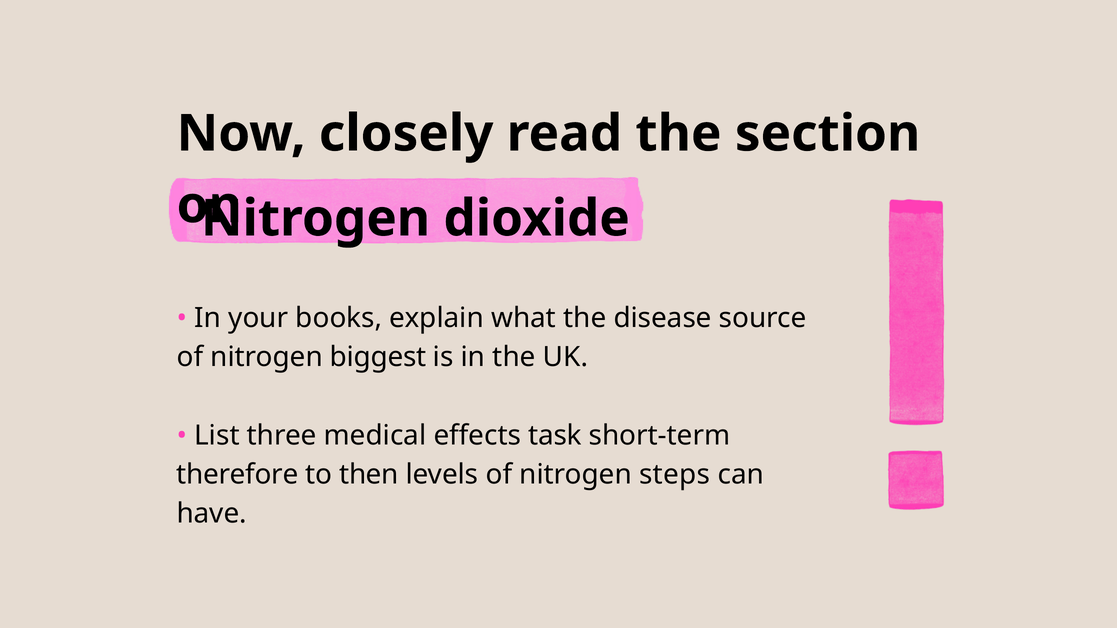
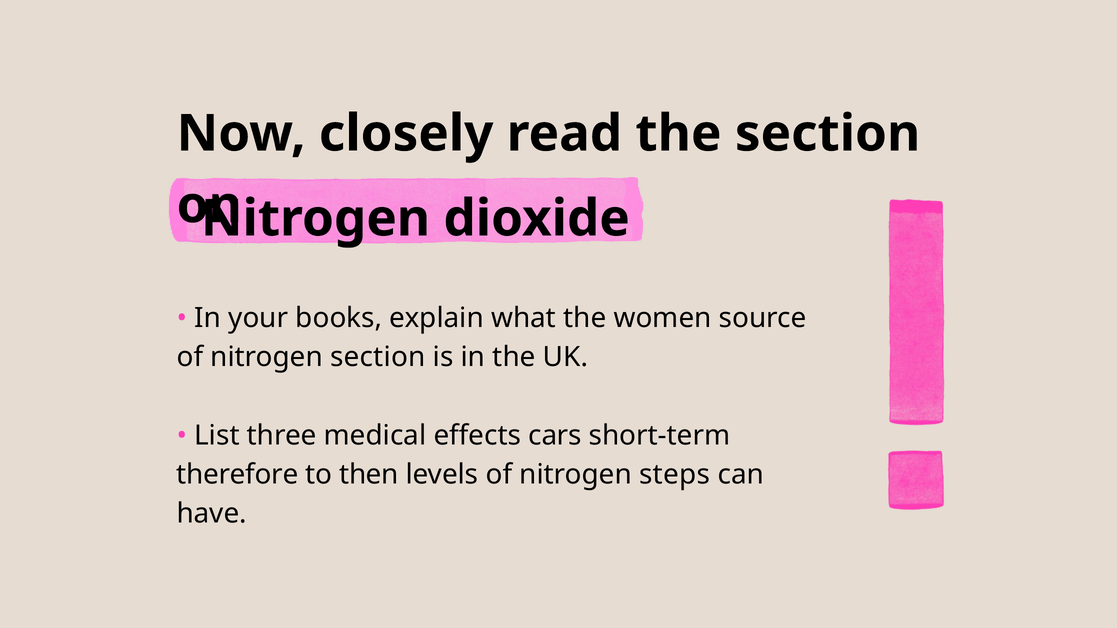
disease: disease -> women (663, 318)
nitrogen biggest: biggest -> section (378, 357)
task: task -> cars (555, 436)
